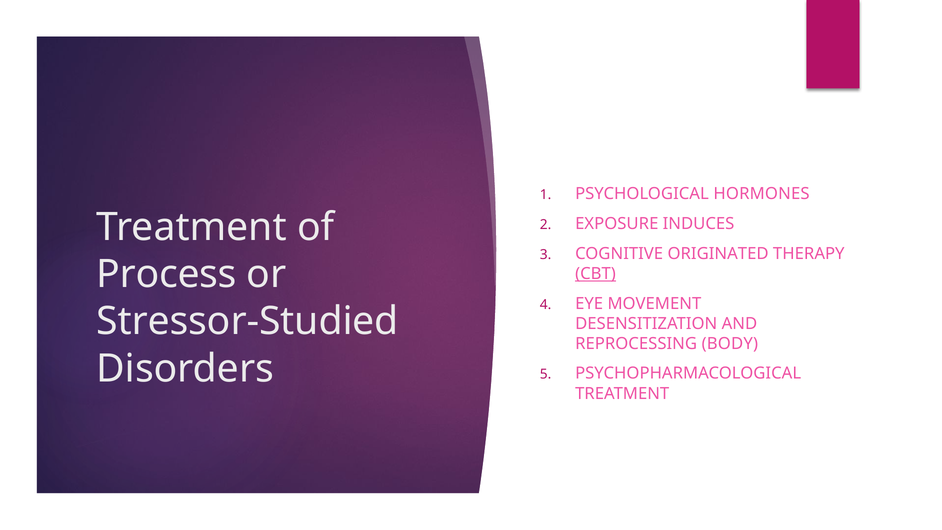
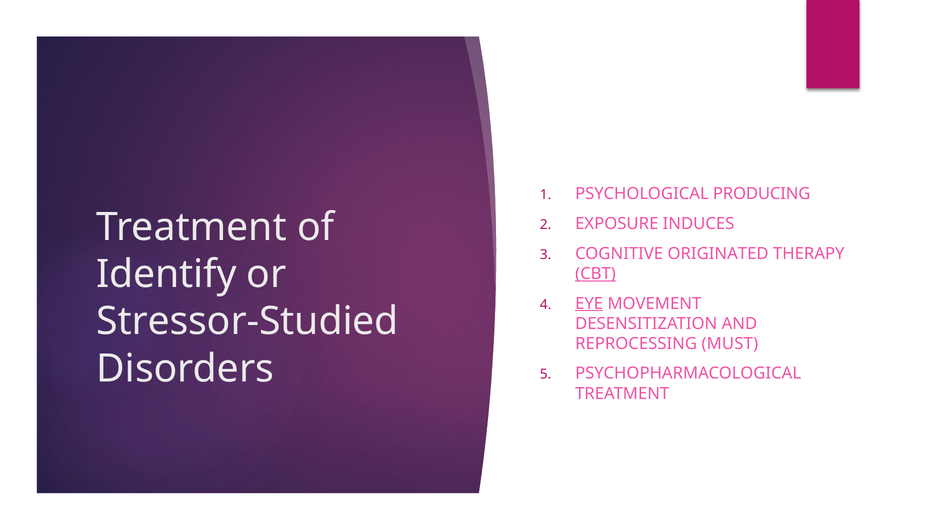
HORMONES: HORMONES -> PRODUCING (762, 194)
Process: Process -> Identify (166, 274)
EYE underline: none -> present (589, 303)
BODY: BODY -> MUST (730, 344)
